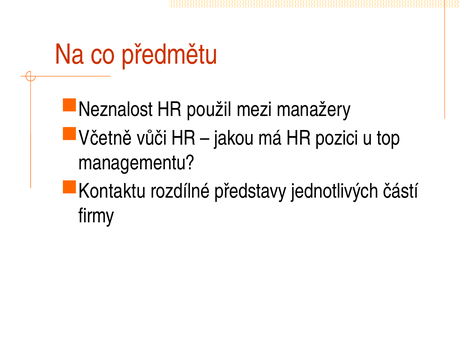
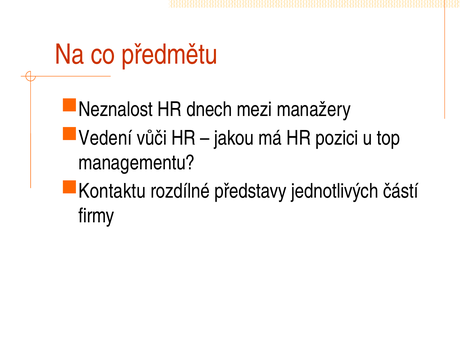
použil: použil -> dnech (209, 109)
Včetně: Včetně -> Vedení (105, 138)
